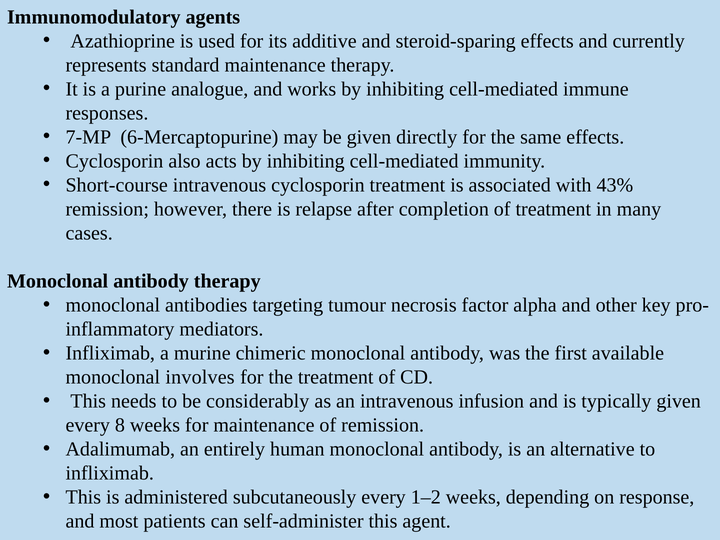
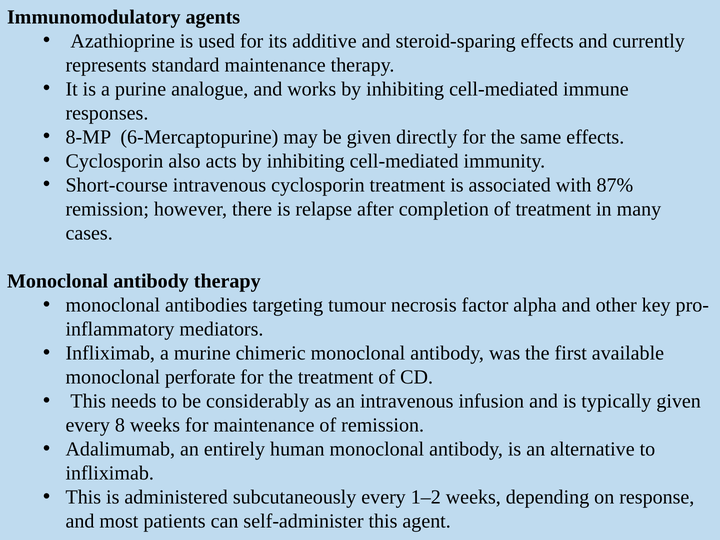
7-MP: 7-MP -> 8-MP (88, 137)
43%: 43% -> 87% (615, 185)
involves: involves -> perforate (200, 377)
